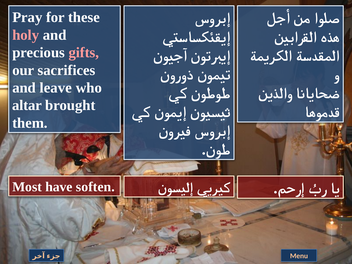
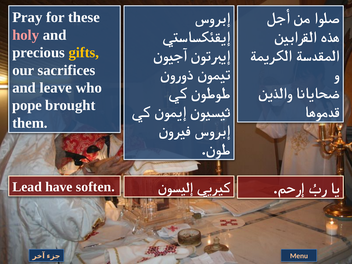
gifts colour: pink -> yellow (84, 53)
altar: altar -> pope (27, 105)
Most: Most -> Lead (27, 187)
